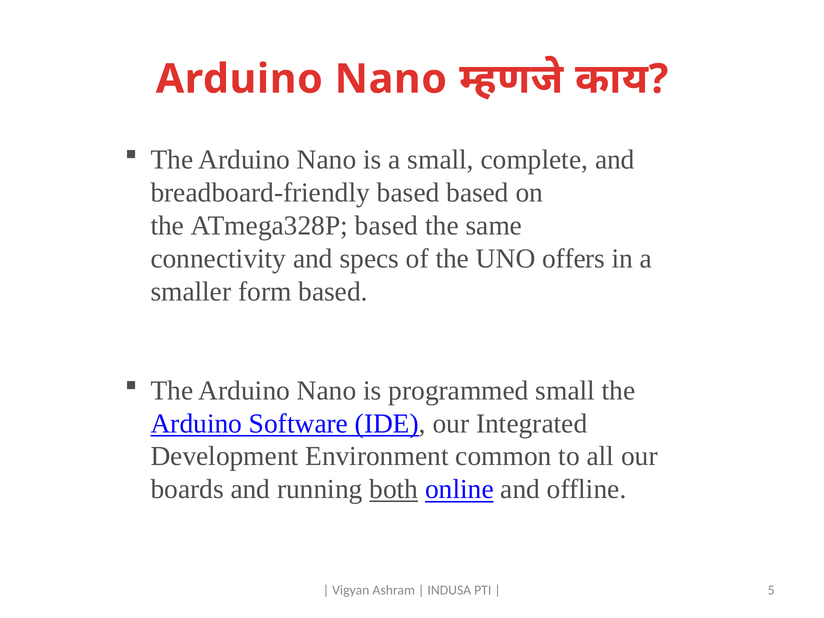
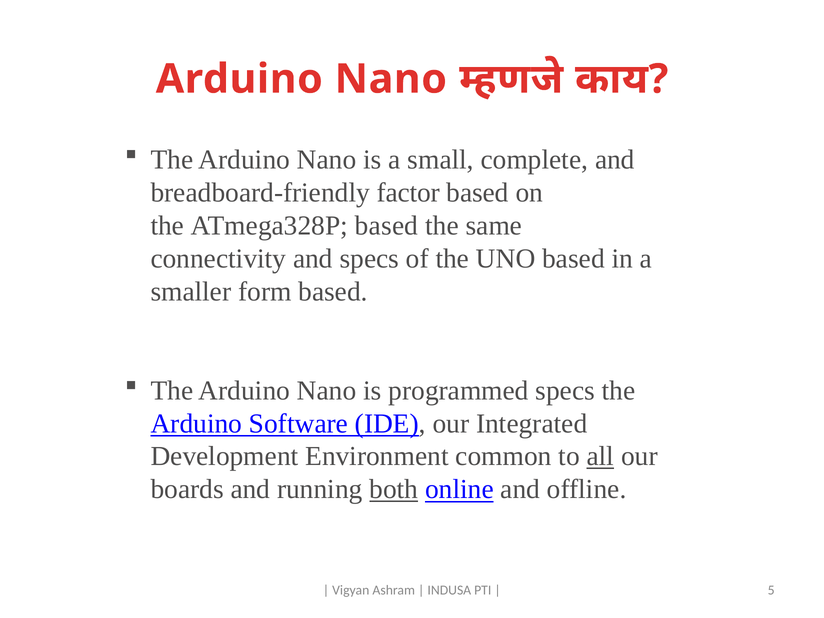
breadboard-friendly based: based -> factor (408, 193)
UNO offers: offers -> based (574, 259)
programmed small: small -> specs (565, 390)
all underline: none -> present (600, 456)
